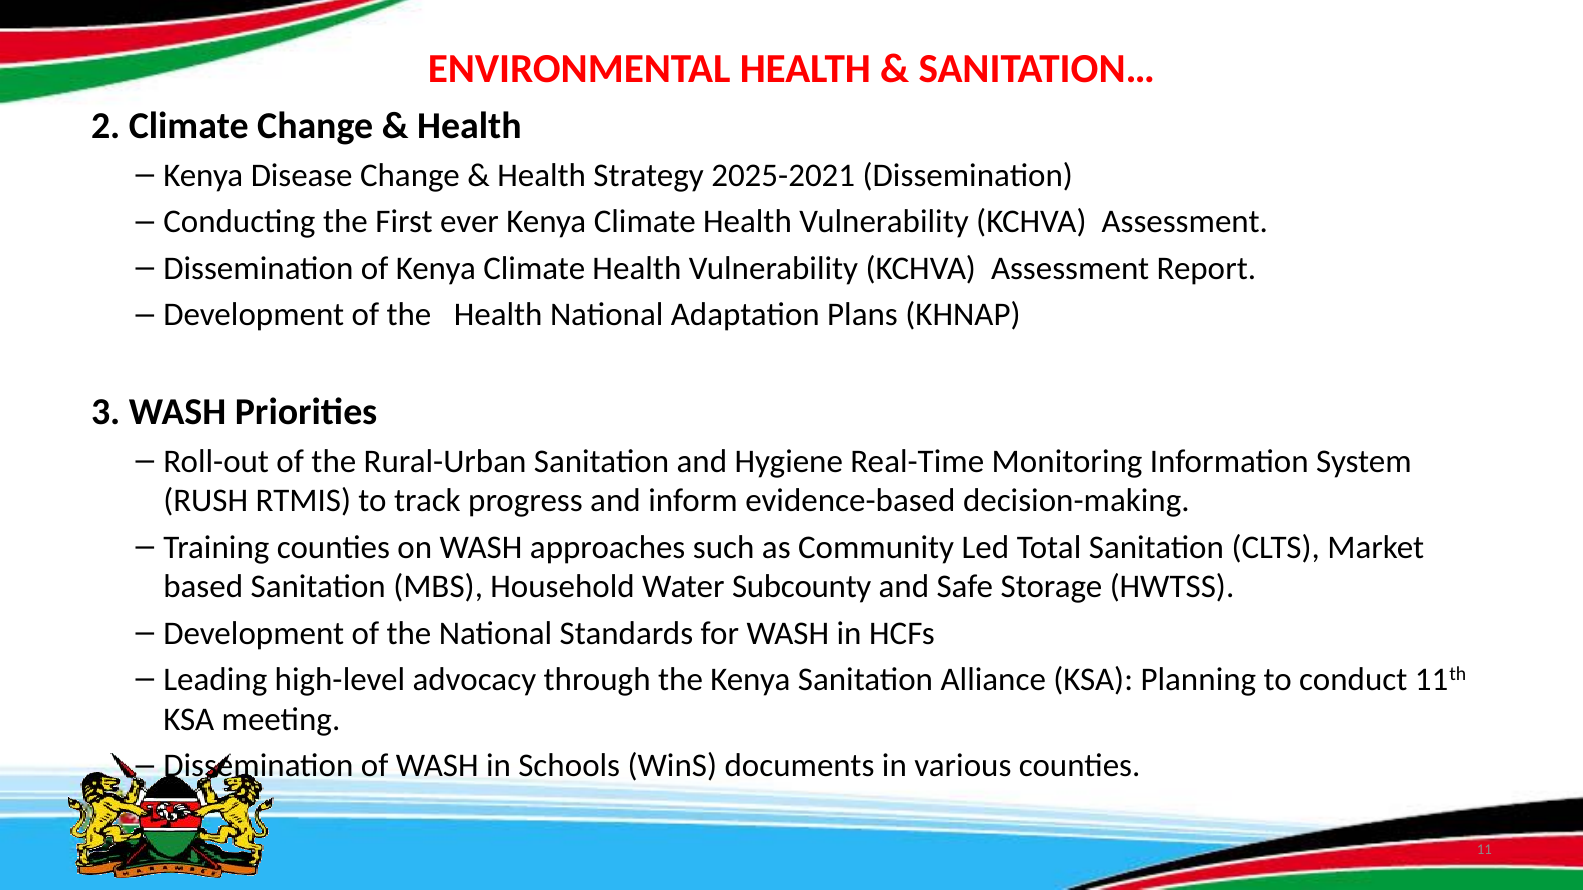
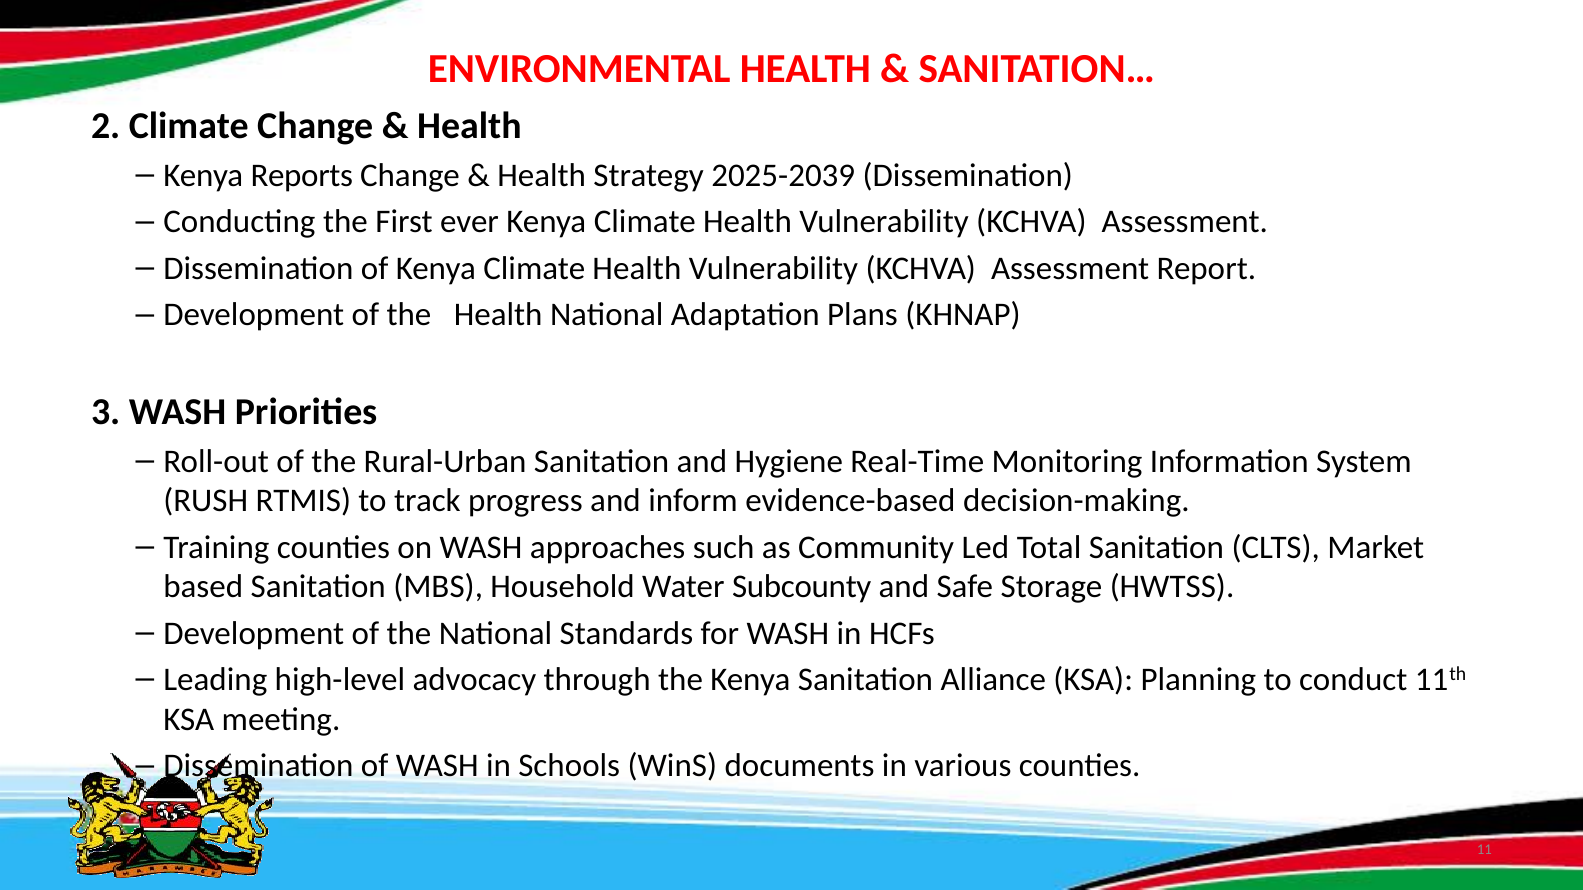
Disease: Disease -> Reports (302, 175)
2025-2021: 2025-2021 -> 2025-2039 (783, 175)
